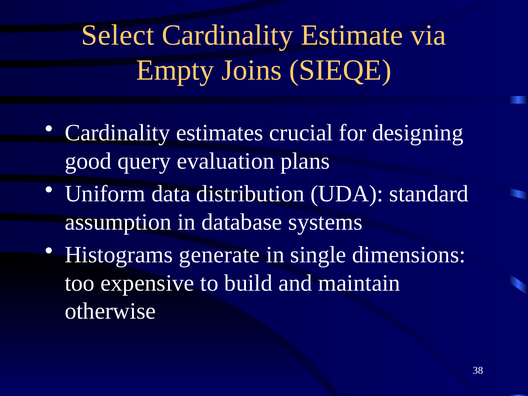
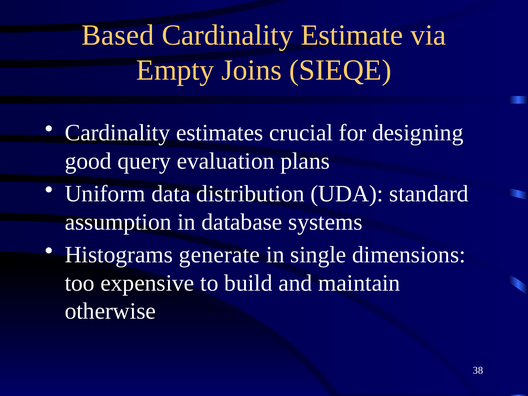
Select: Select -> Based (118, 35)
